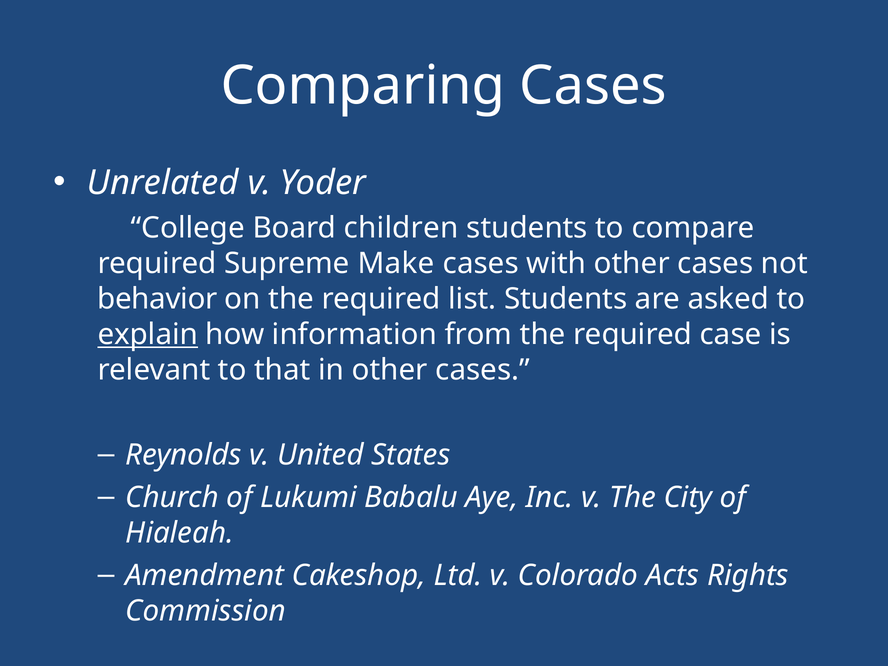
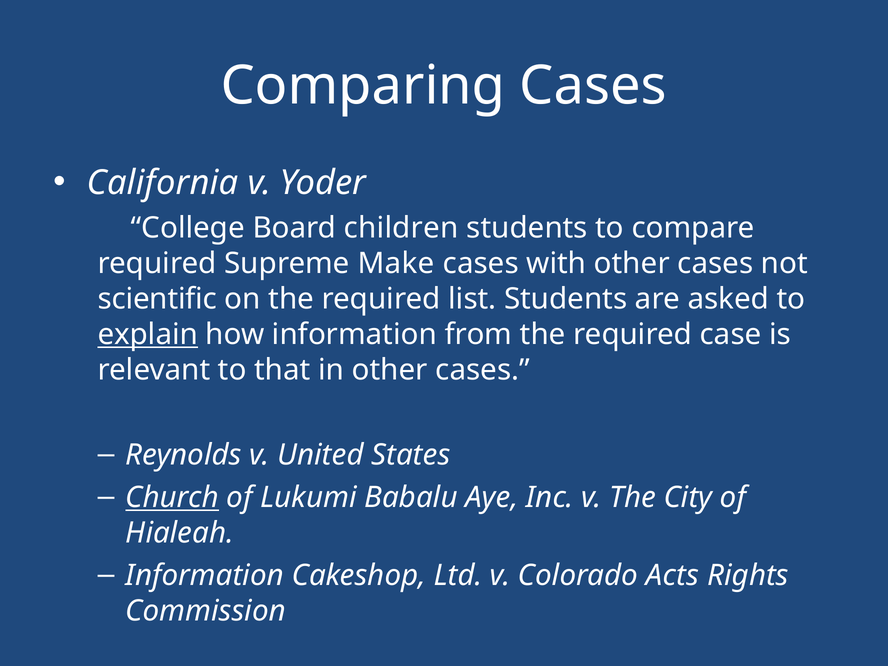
Unrelated: Unrelated -> California (163, 183)
behavior: behavior -> scientific (157, 299)
Church underline: none -> present (172, 497)
Amendment: Amendment -> Information (205, 575)
